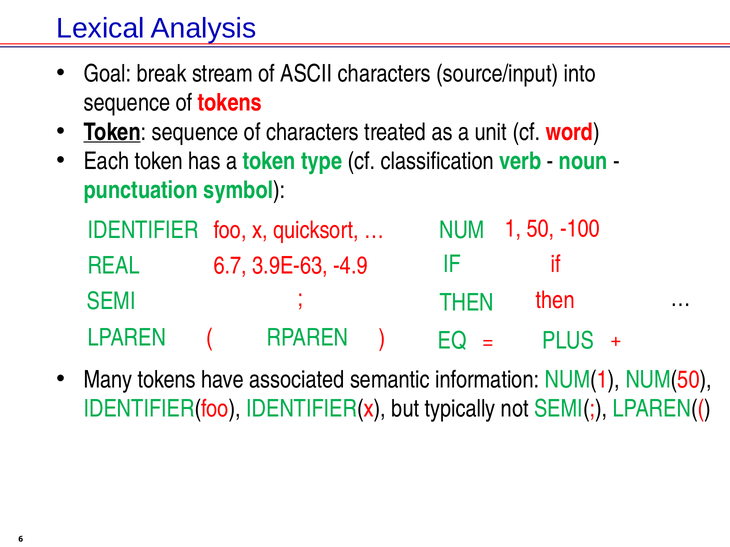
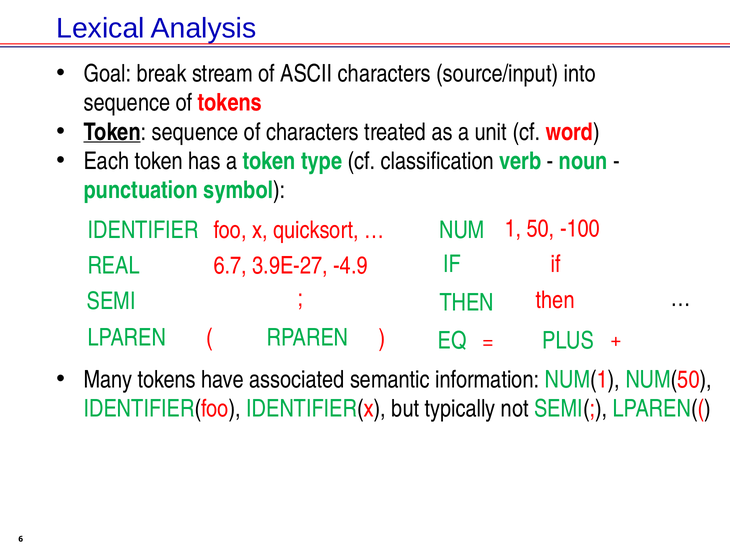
3.9E-63: 3.9E-63 -> 3.9E-27 (290, 266)
